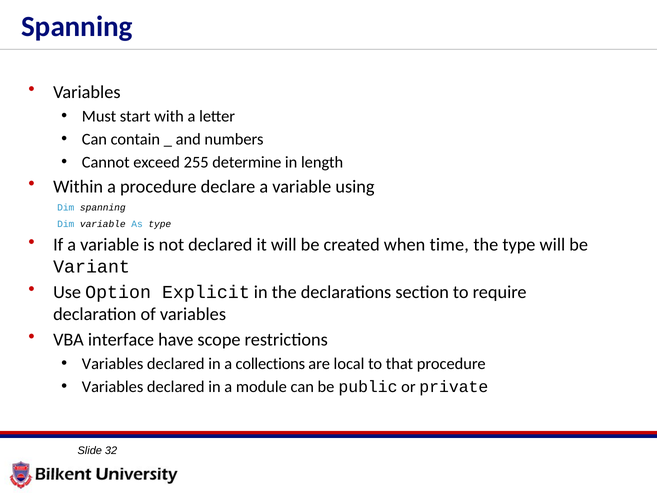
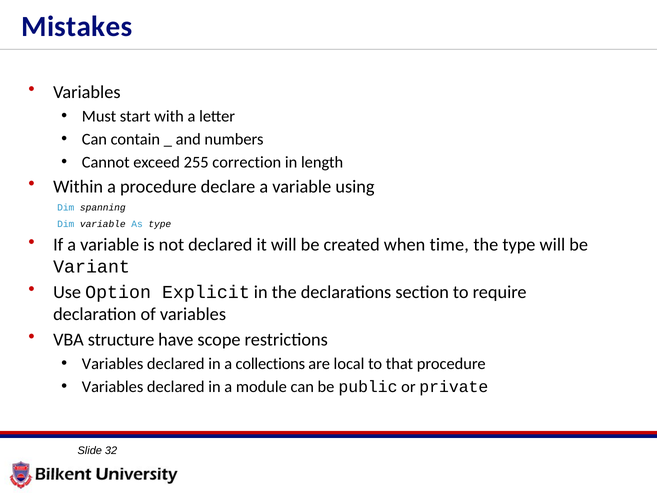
Spanning: Spanning -> Mistakes (77, 27)
determine: determine -> correction (247, 162)
interface: interface -> structure (121, 340)
